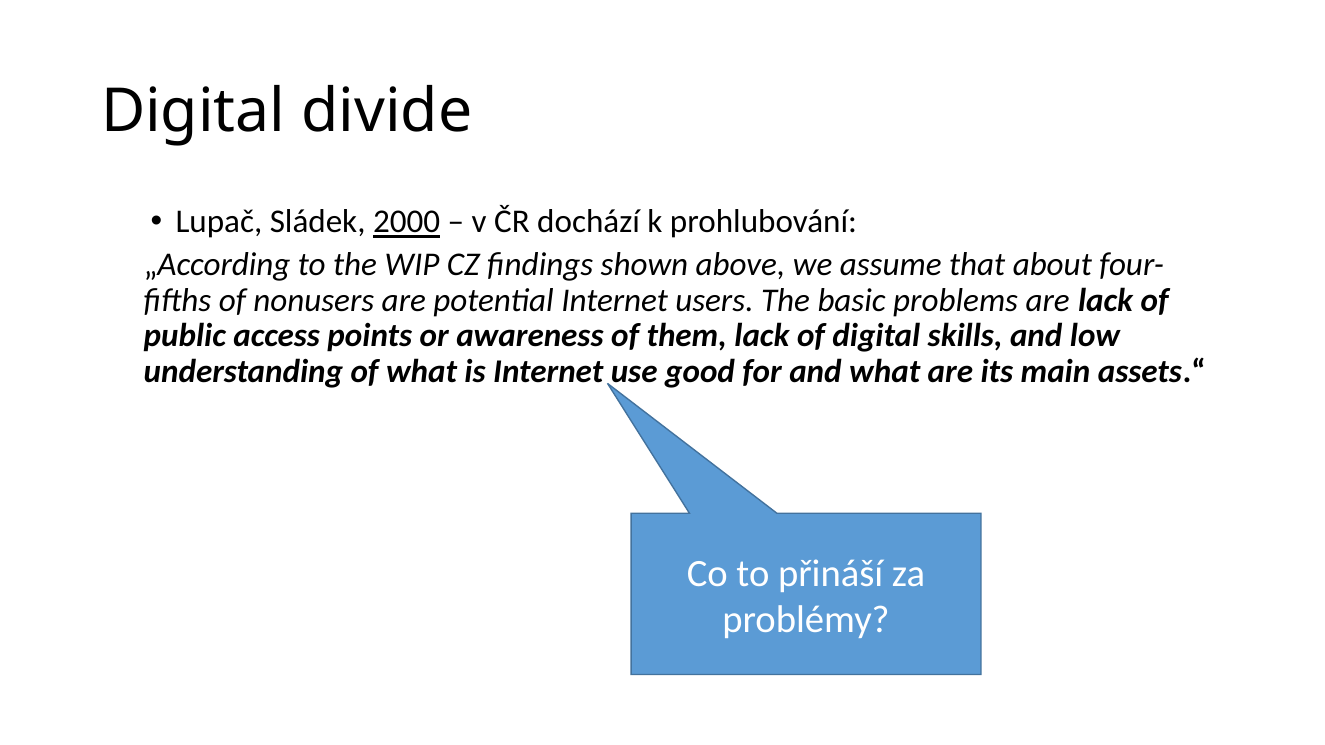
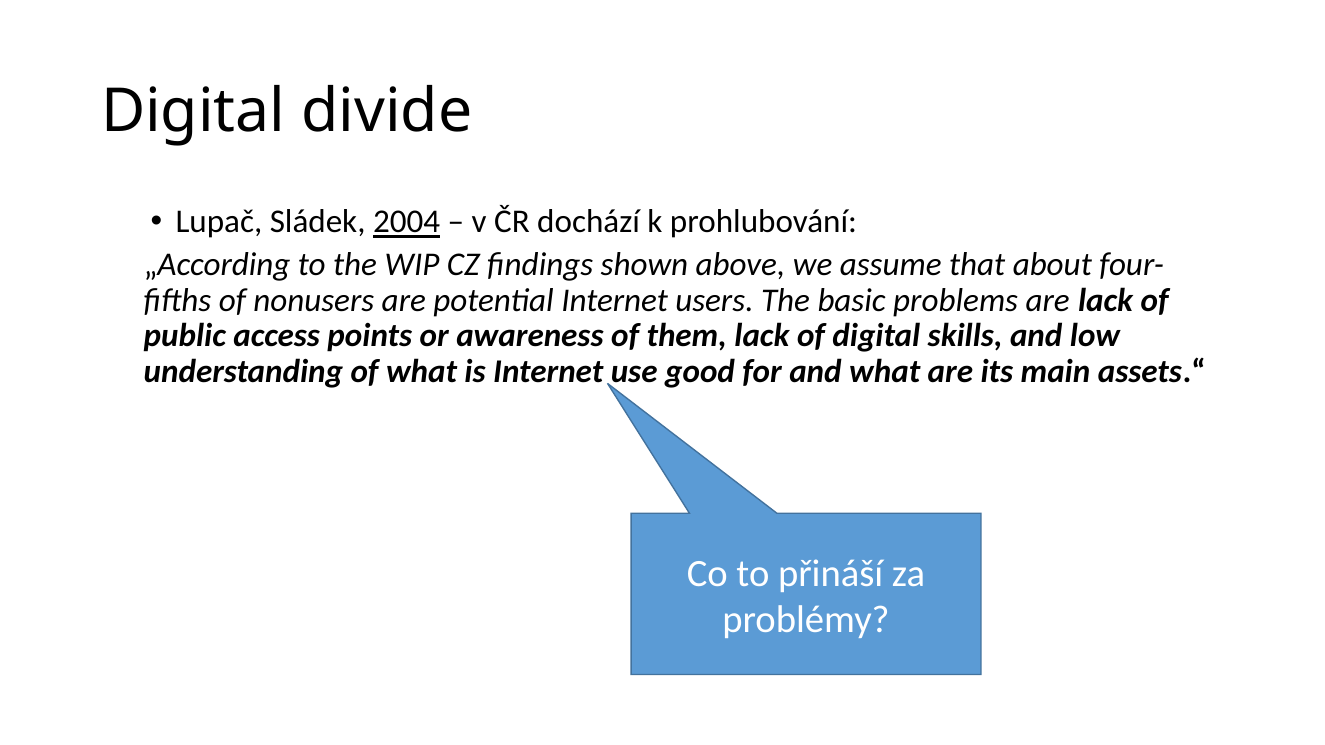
2000: 2000 -> 2004 (407, 222)
